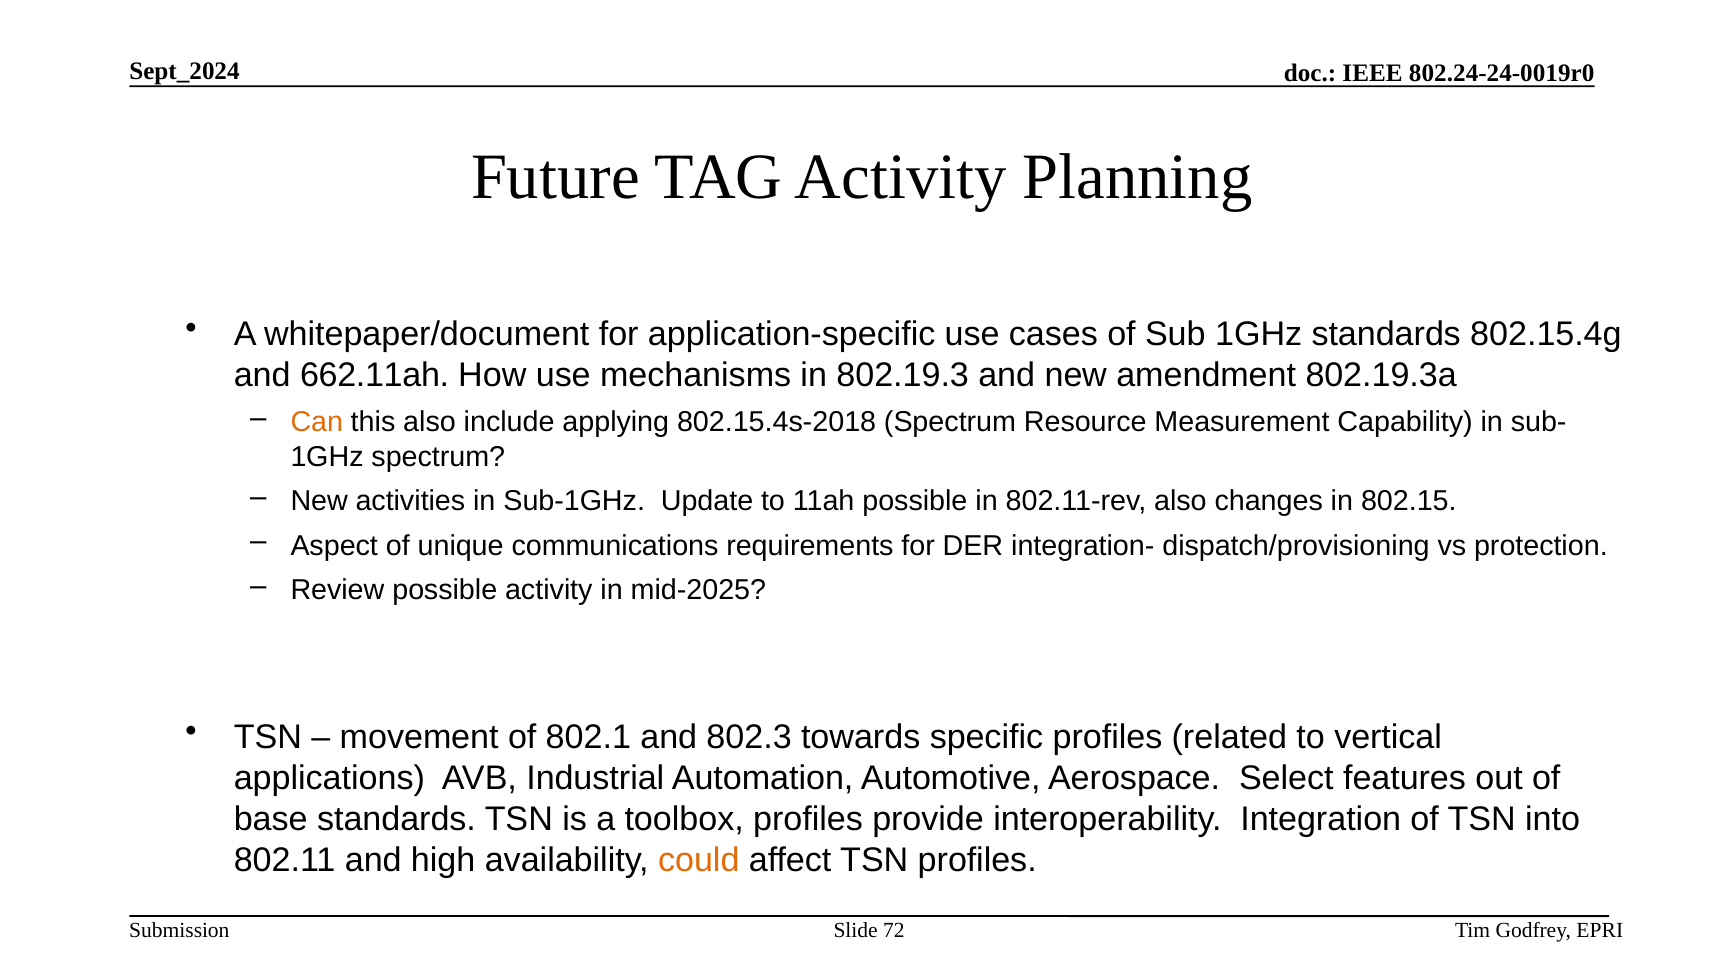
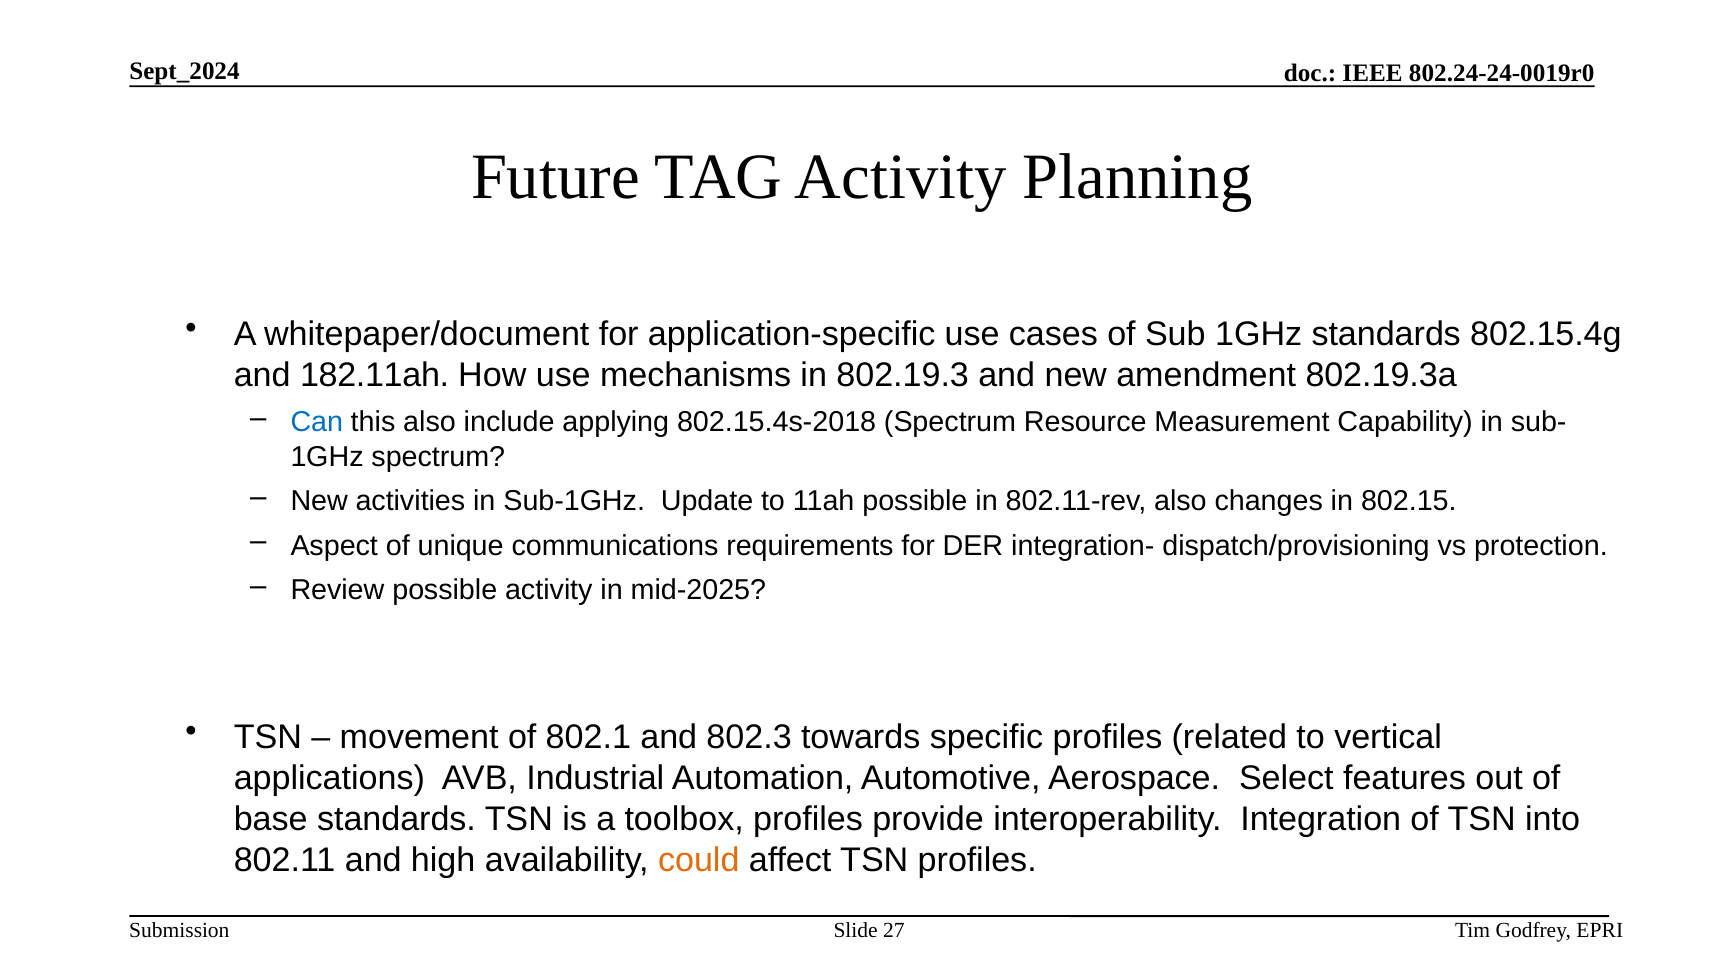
662.11ah: 662.11ah -> 182.11ah (375, 375)
Can colour: orange -> blue (317, 422)
72: 72 -> 27 (894, 930)
